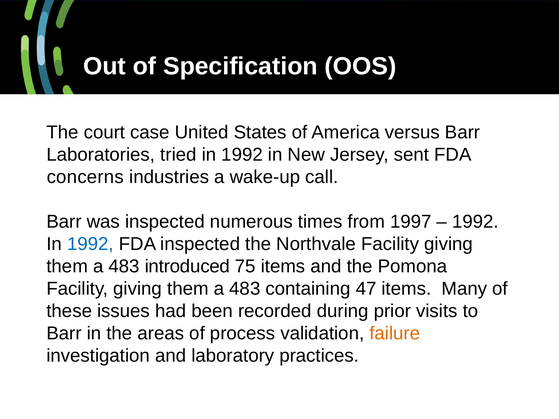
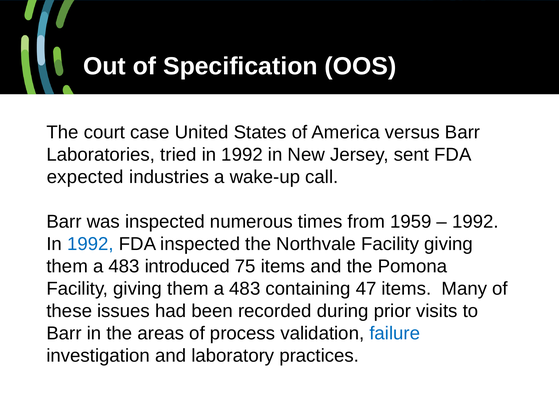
concerns: concerns -> expected (85, 177)
1997: 1997 -> 1959 (411, 222)
failure colour: orange -> blue (395, 334)
